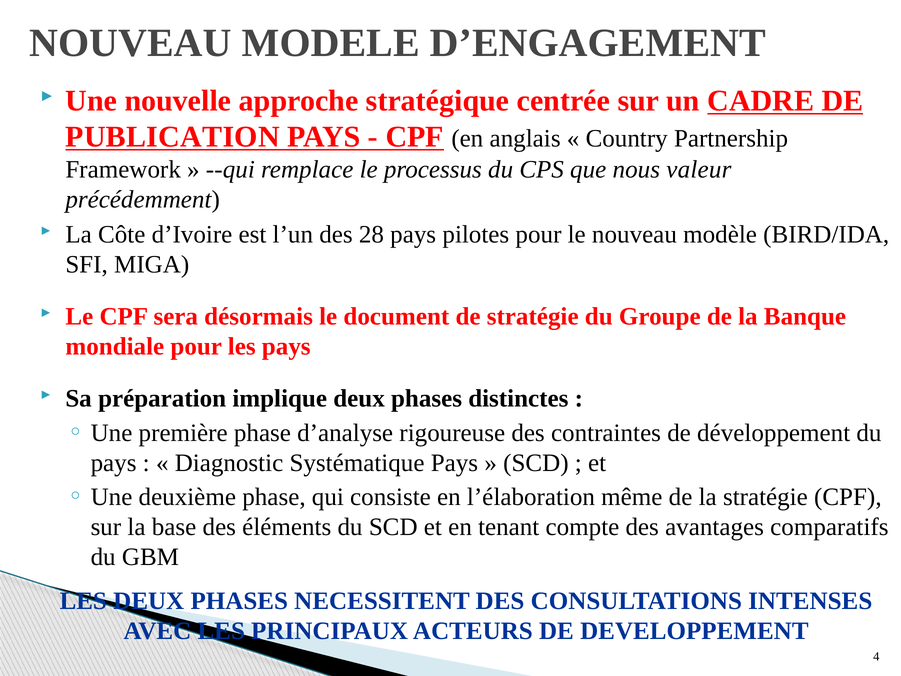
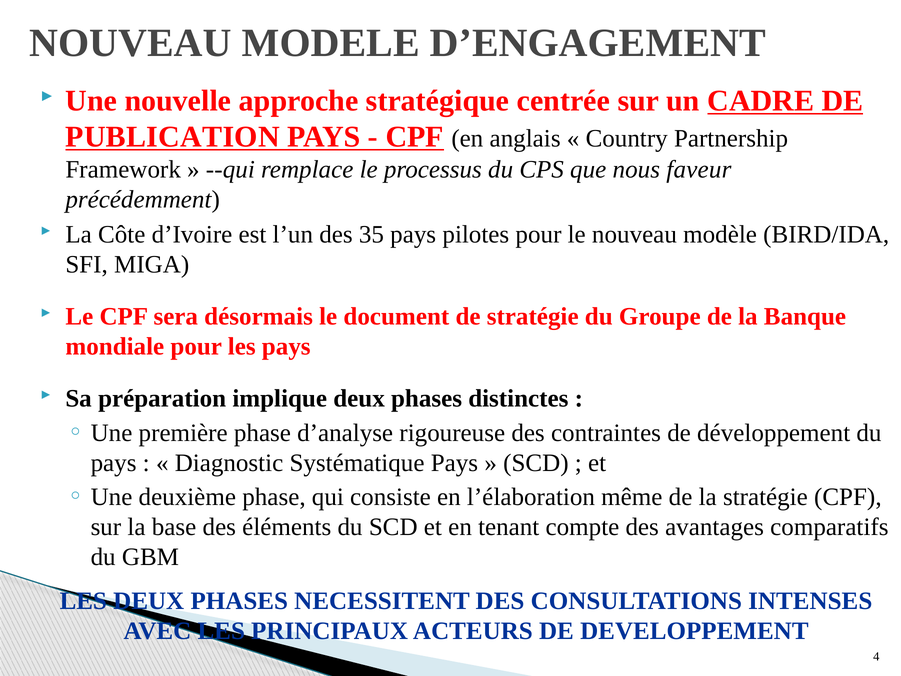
valeur: valeur -> faveur (699, 169)
28: 28 -> 35 (371, 234)
